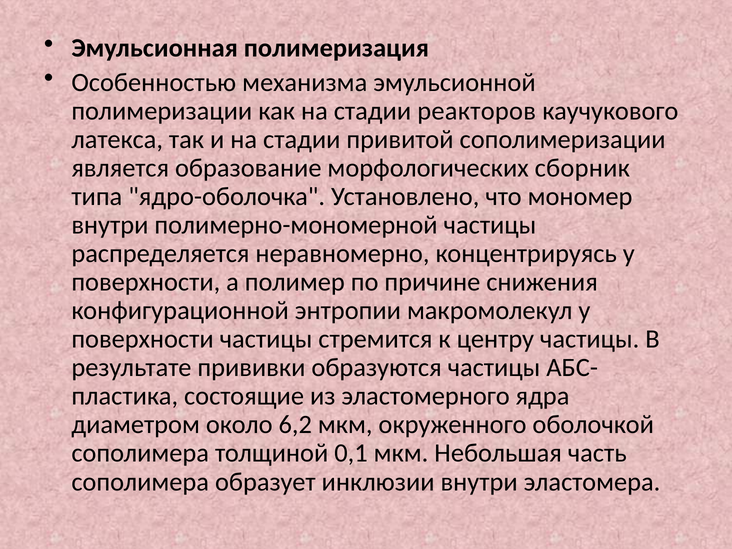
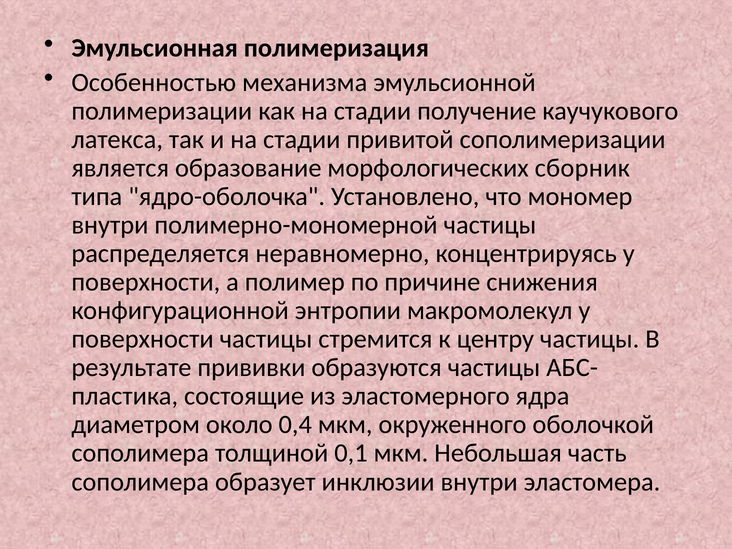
реакторов: реакторов -> получение (477, 111)
6,2: 6,2 -> 0,4 (295, 425)
